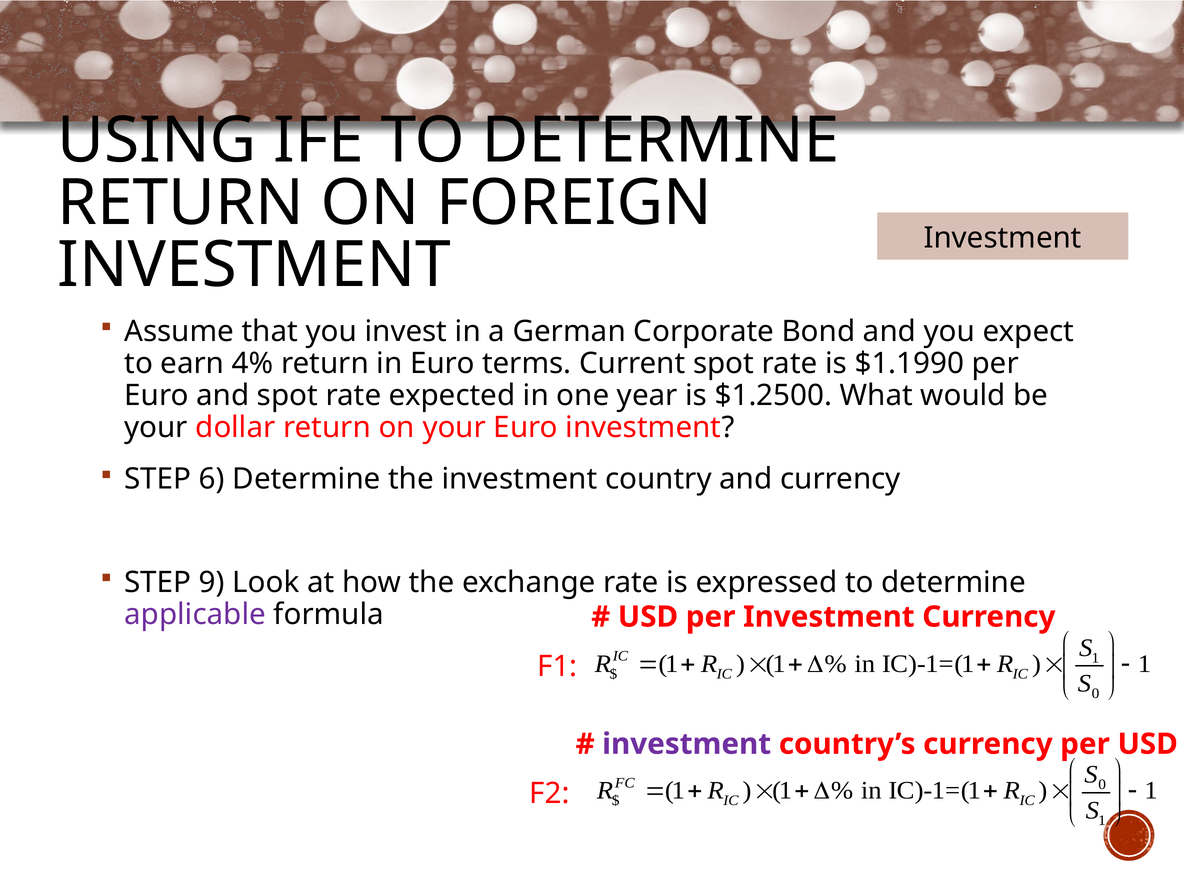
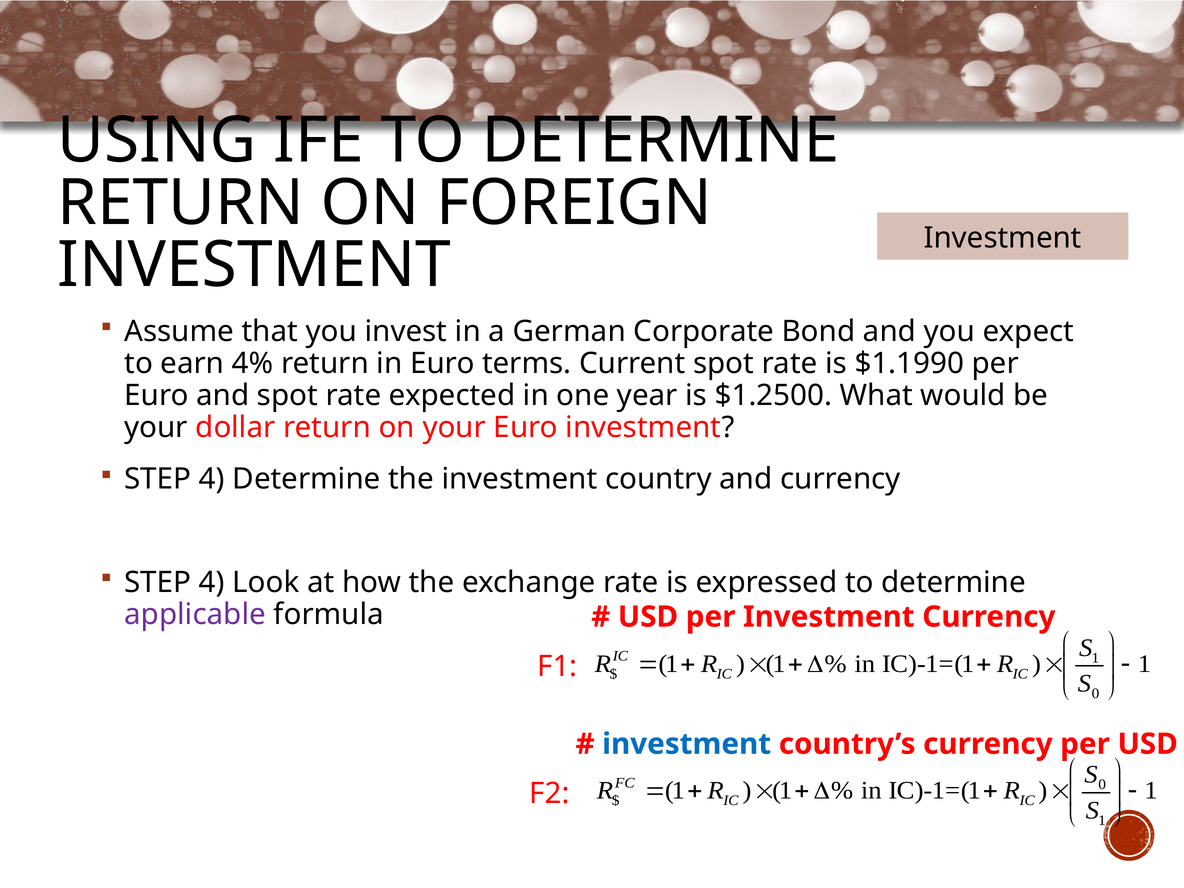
6: 6 -> 4 (212, 479)
9: 9 -> 4 (212, 582)
investment colour: purple -> blue (687, 744)
